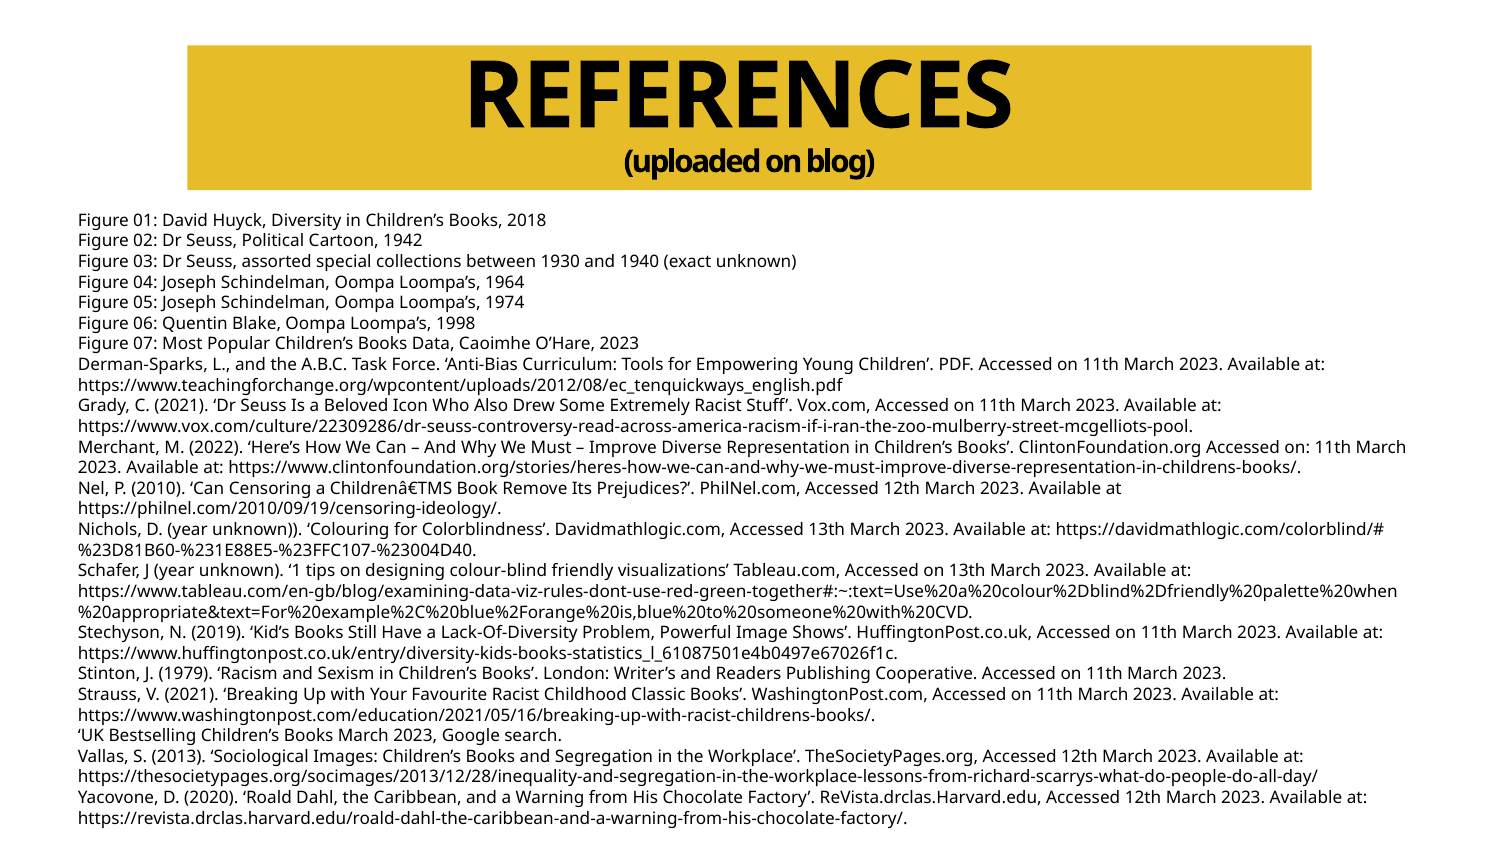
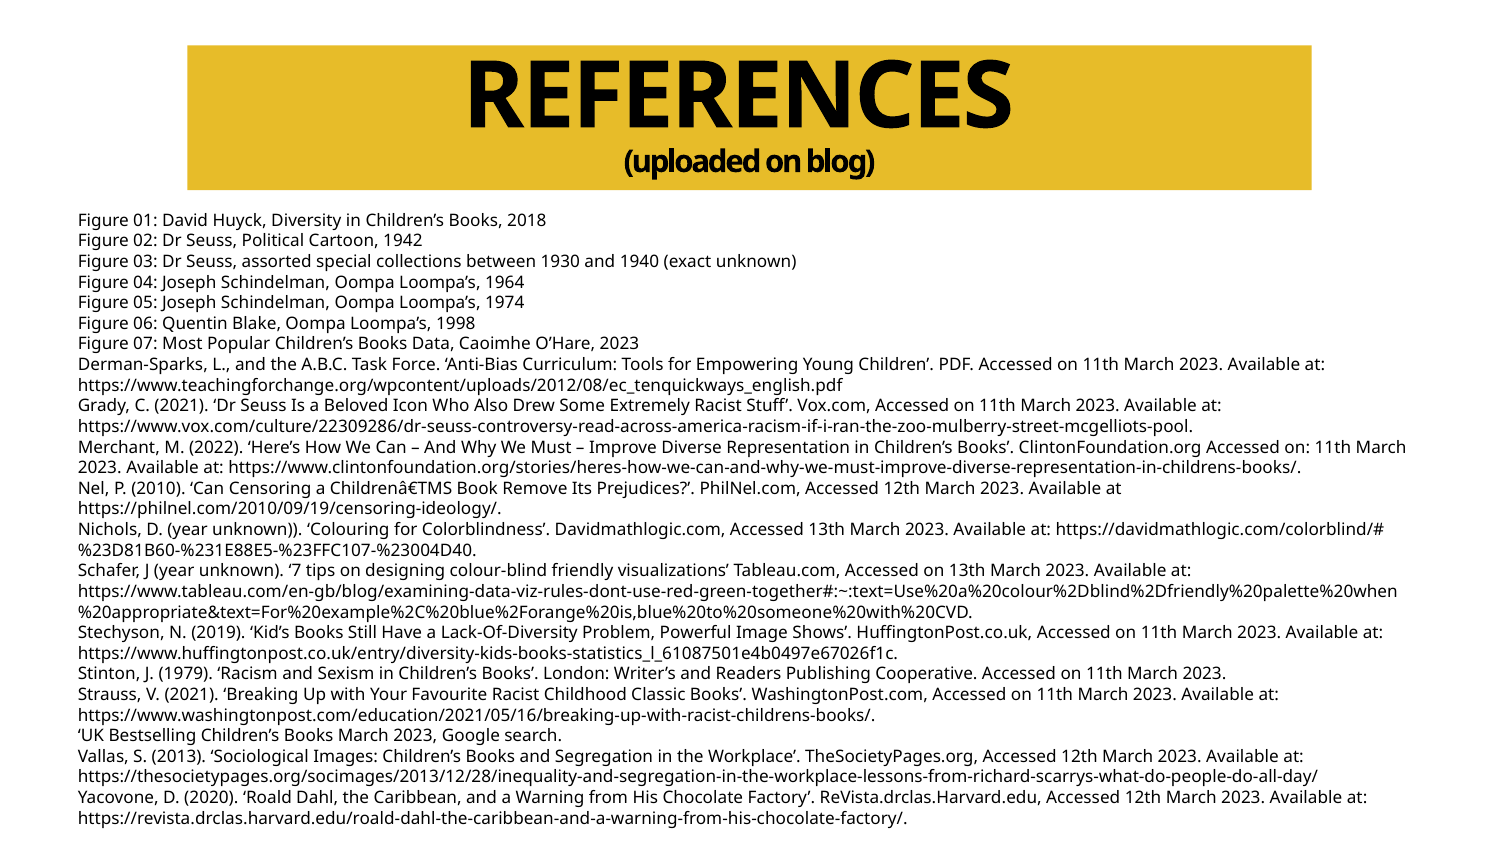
1: 1 -> 7 (295, 571)
